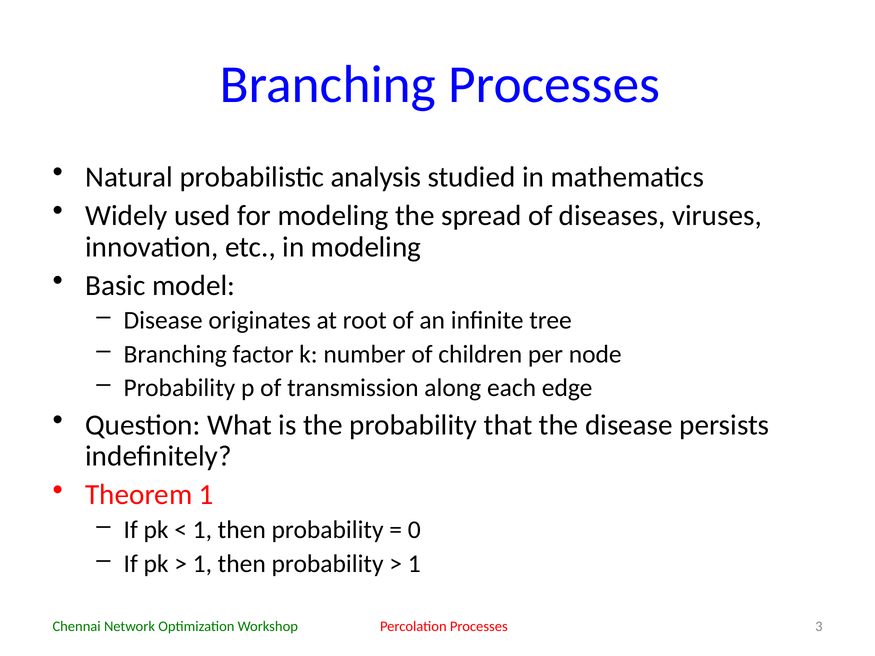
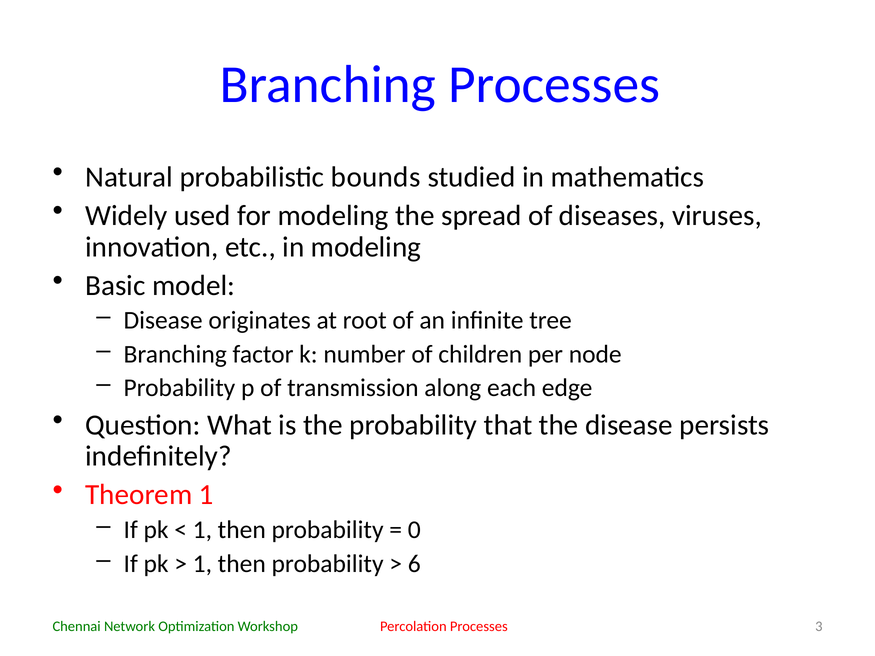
analysis: analysis -> bounds (376, 177)
1: 1 -> 6 (414, 564)
